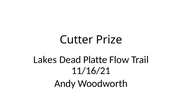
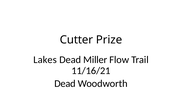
Platte: Platte -> Miller (95, 60)
Andy: Andy -> Dead (65, 84)
